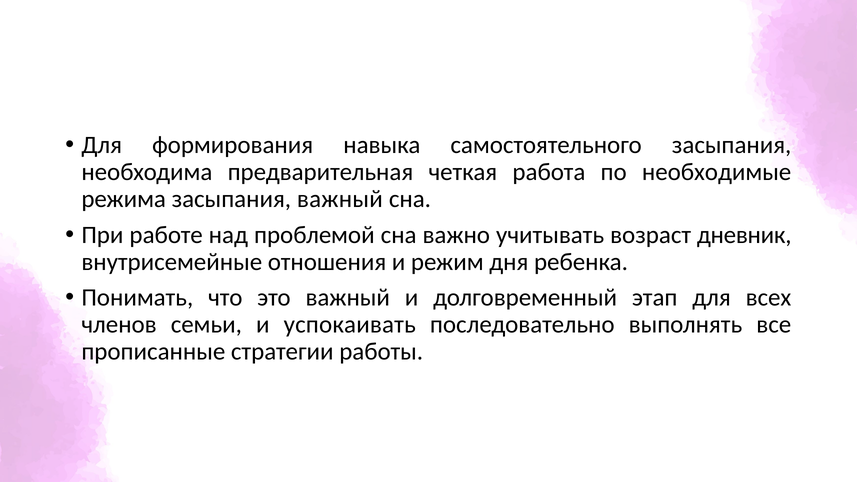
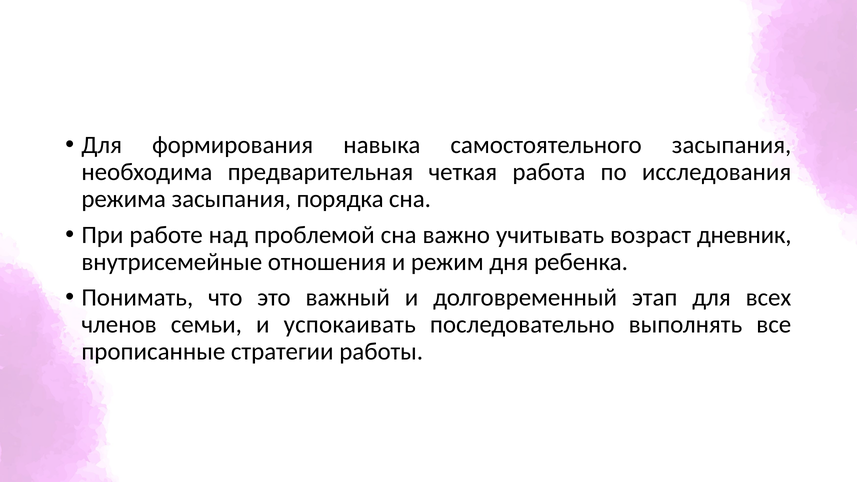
необходимые: необходимые -> исследования (717, 172)
засыпания важный: важный -> порядка (340, 199)
